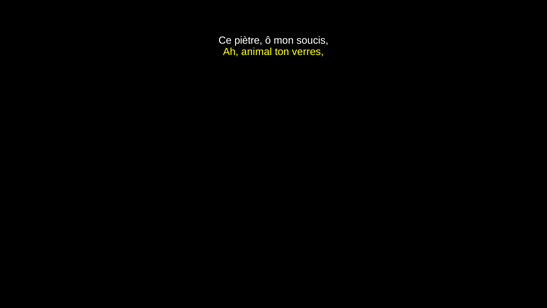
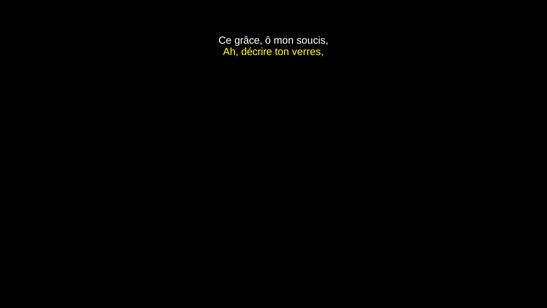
piètre: piètre -> grâce (248, 40)
animal: animal -> décrire (257, 52)
